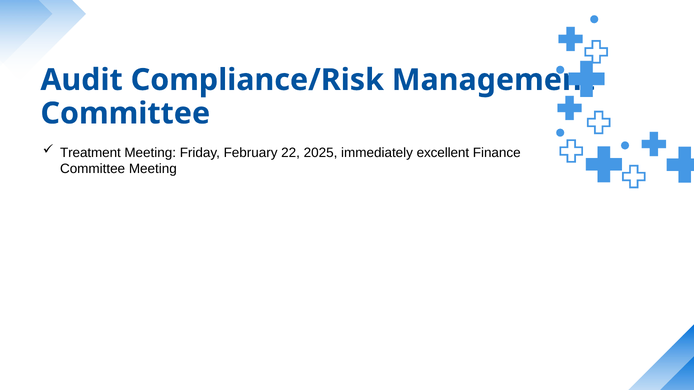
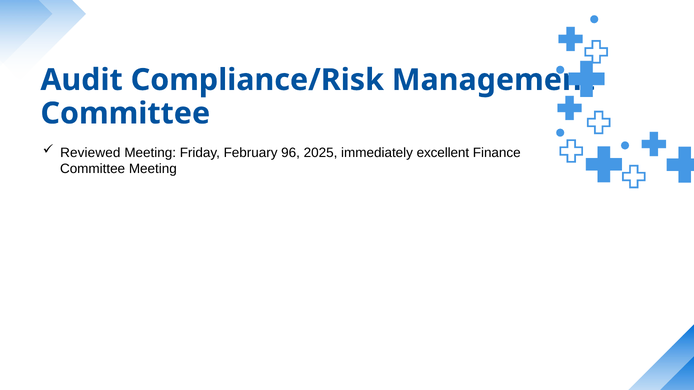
Treatment: Treatment -> Reviewed (90, 153)
22: 22 -> 96 (291, 153)
